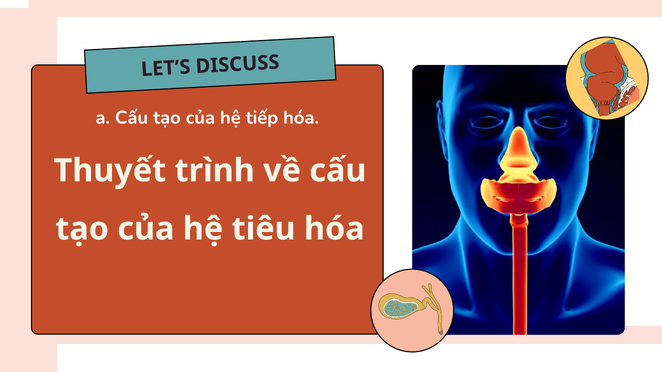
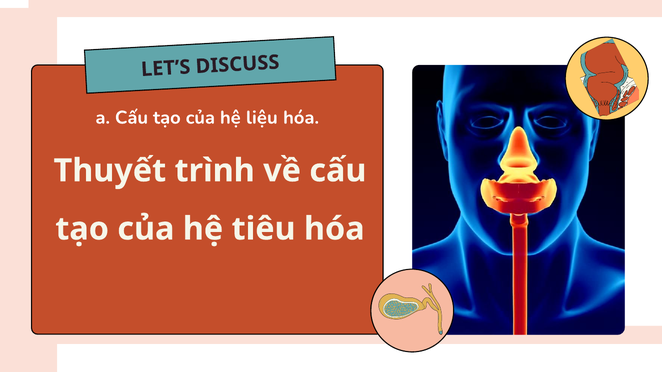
tiếp: tiếp -> liệu (262, 118)
